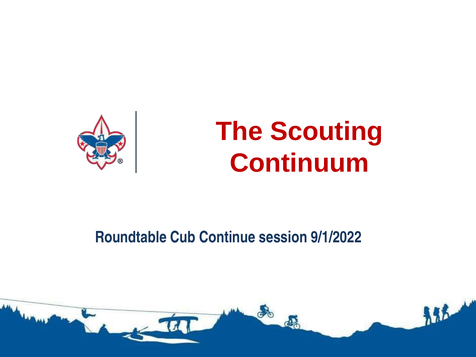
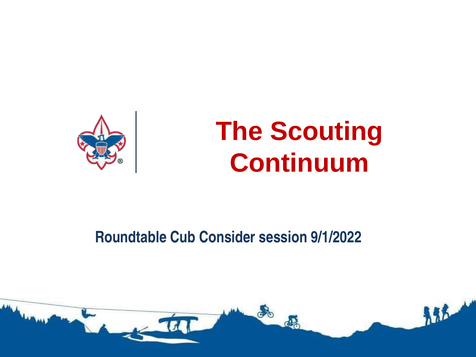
Continue: Continue -> Consider (227, 237)
